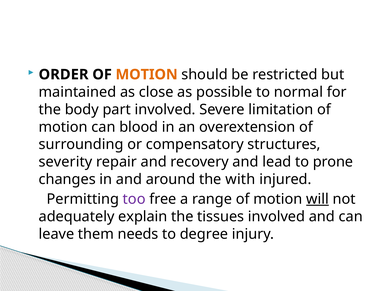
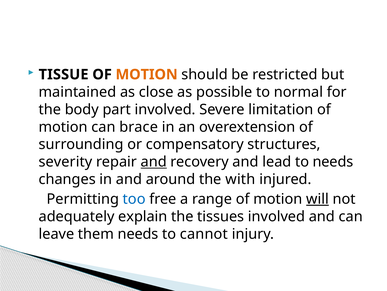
ORDER: ORDER -> TISSUE (64, 74)
blood: blood -> brace (139, 127)
and underline: none -> present (154, 161)
to prone: prone -> needs (333, 161)
too colour: purple -> blue (134, 198)
degree: degree -> cannot (204, 233)
